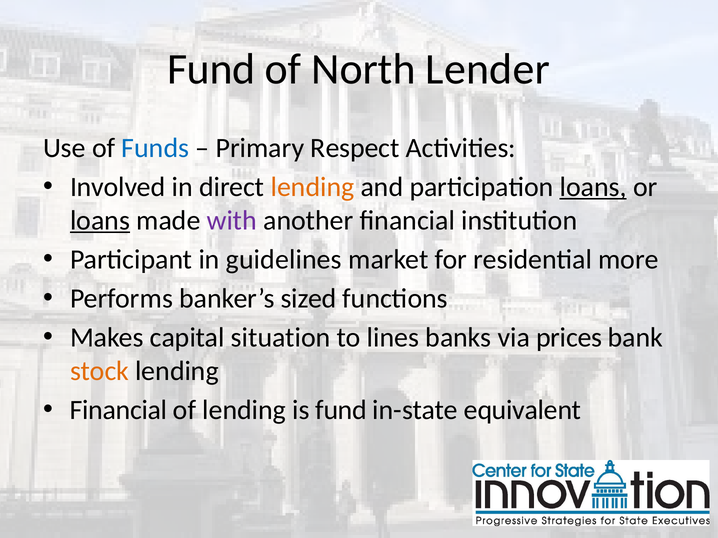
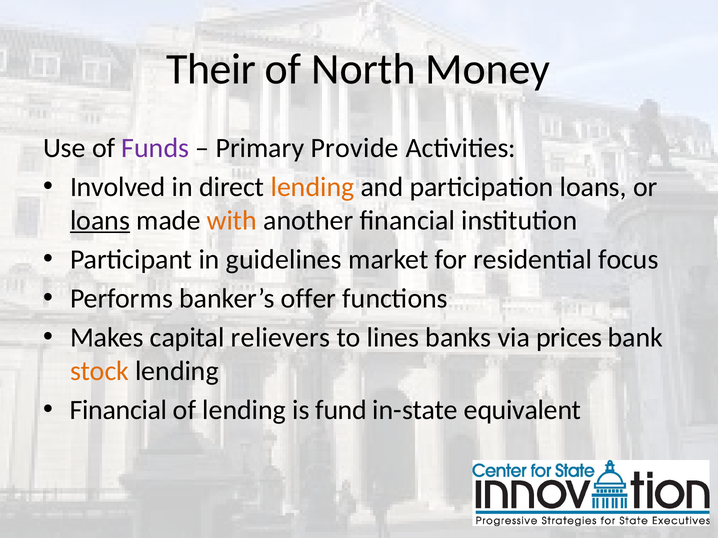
Fund: Fund -> Their (211, 70)
Lender: Lender -> Money (488, 70)
Funds colour: blue -> purple (155, 148)
Respect: Respect -> Provide (355, 148)
loans underline: present -> none (593, 187)
with colour: purple -> orange (232, 221)
more: more -> focus (628, 260)
sized: sized -> offer (309, 299)
situation: situation -> relievers (281, 338)
